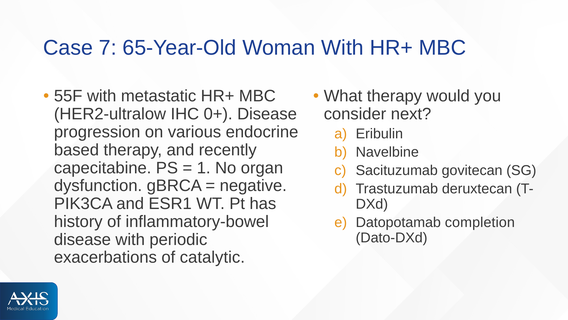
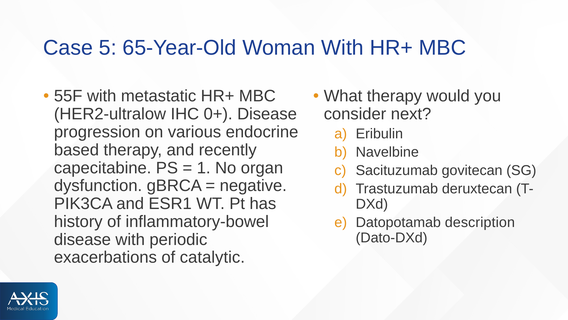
7: 7 -> 5 (108, 48)
completion: completion -> description (480, 222)
